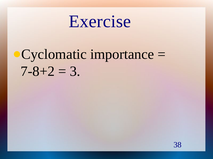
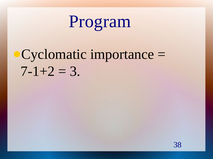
Exercise: Exercise -> Program (100, 21)
7-8+2: 7-8+2 -> 7-1+2 (38, 72)
